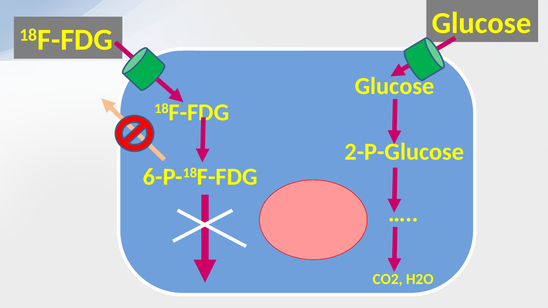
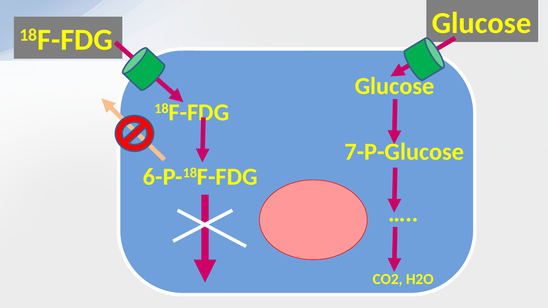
2-P-Glucose: 2-P-Glucose -> 7-P-Glucose (404, 152)
